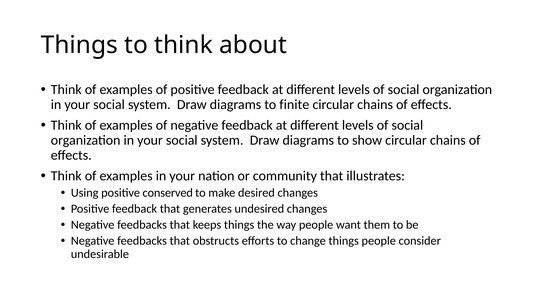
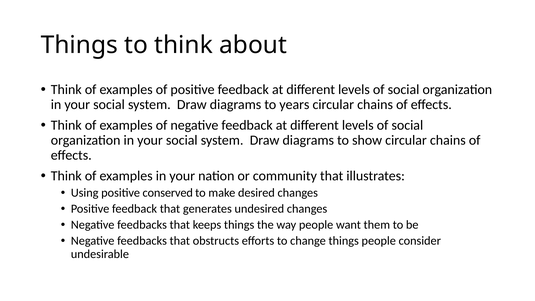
finite: finite -> years (294, 105)
